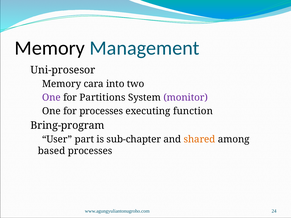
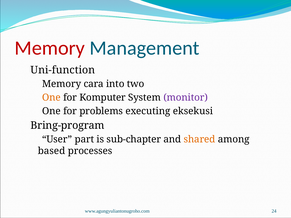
Memory colour: black -> red (50, 48)
Uni-prosesor: Uni-prosesor -> Uni-function (63, 70)
One colour: purple -> orange (51, 98)
Partitions: Partitions -> Komputer (103, 98)
for processes: processes -> problems (101, 111)
function: function -> eksekusi (193, 111)
